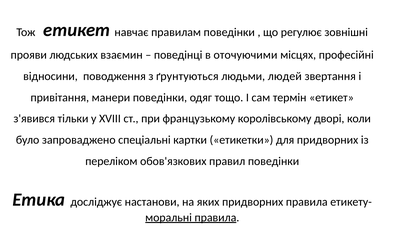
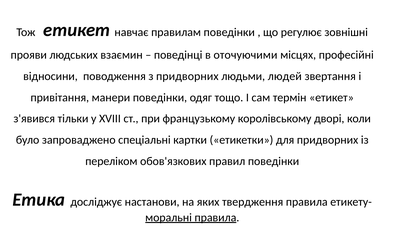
з ґрунтуються: ґрунтуються -> придворних (187, 76)
яких придворних: придворних -> твердження (253, 202)
